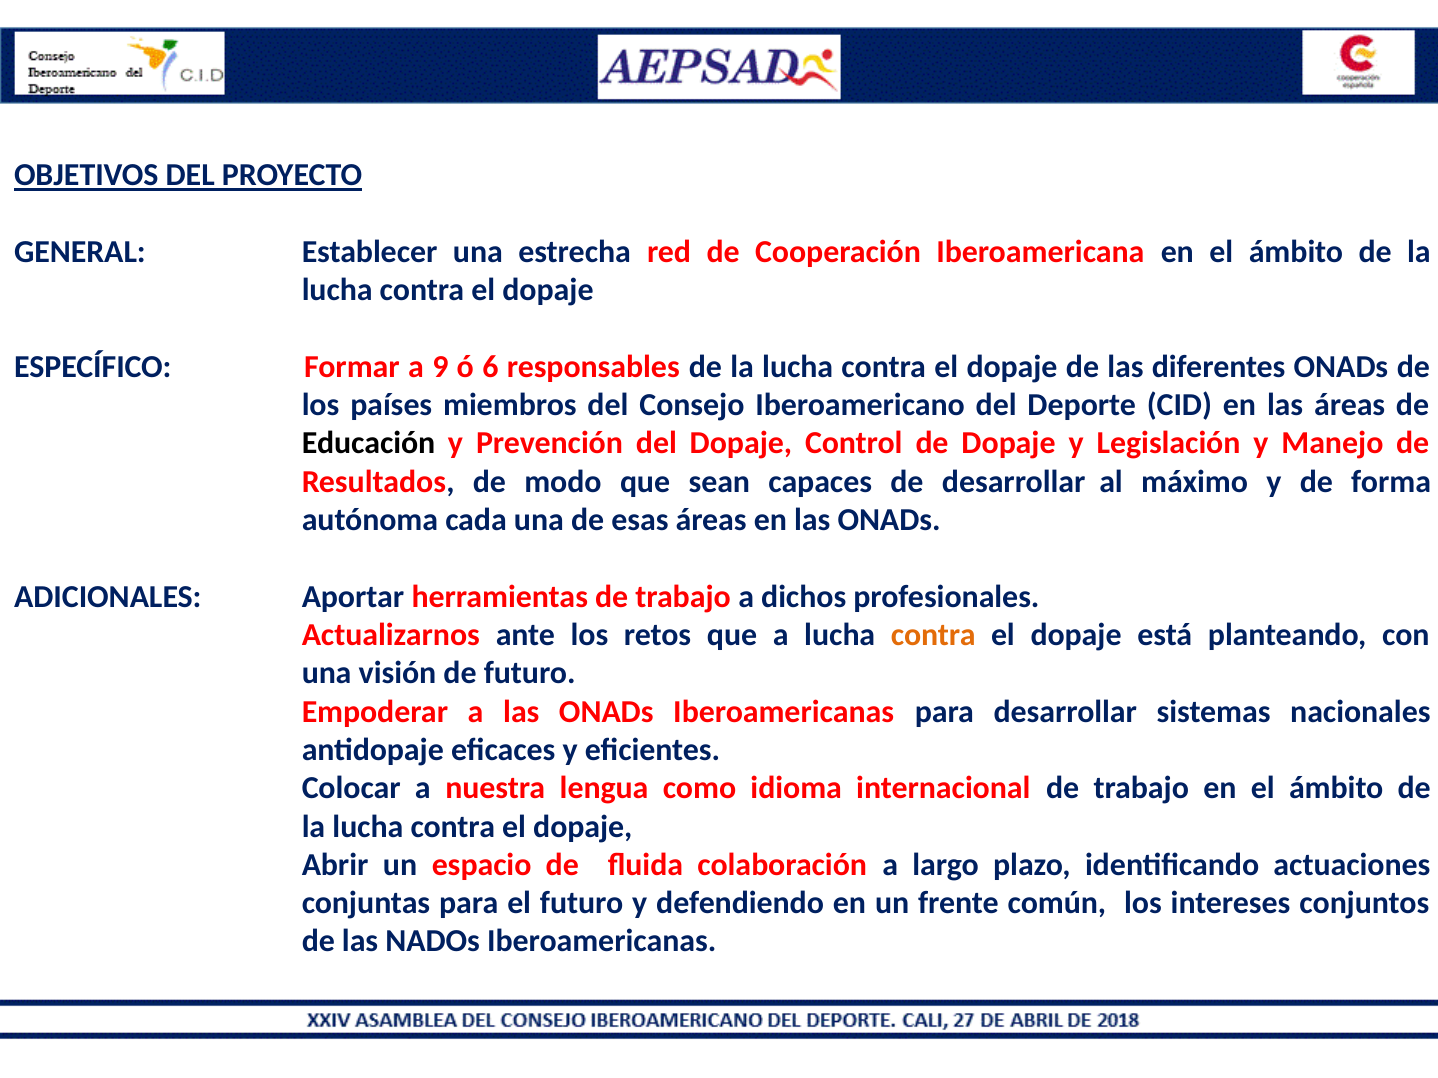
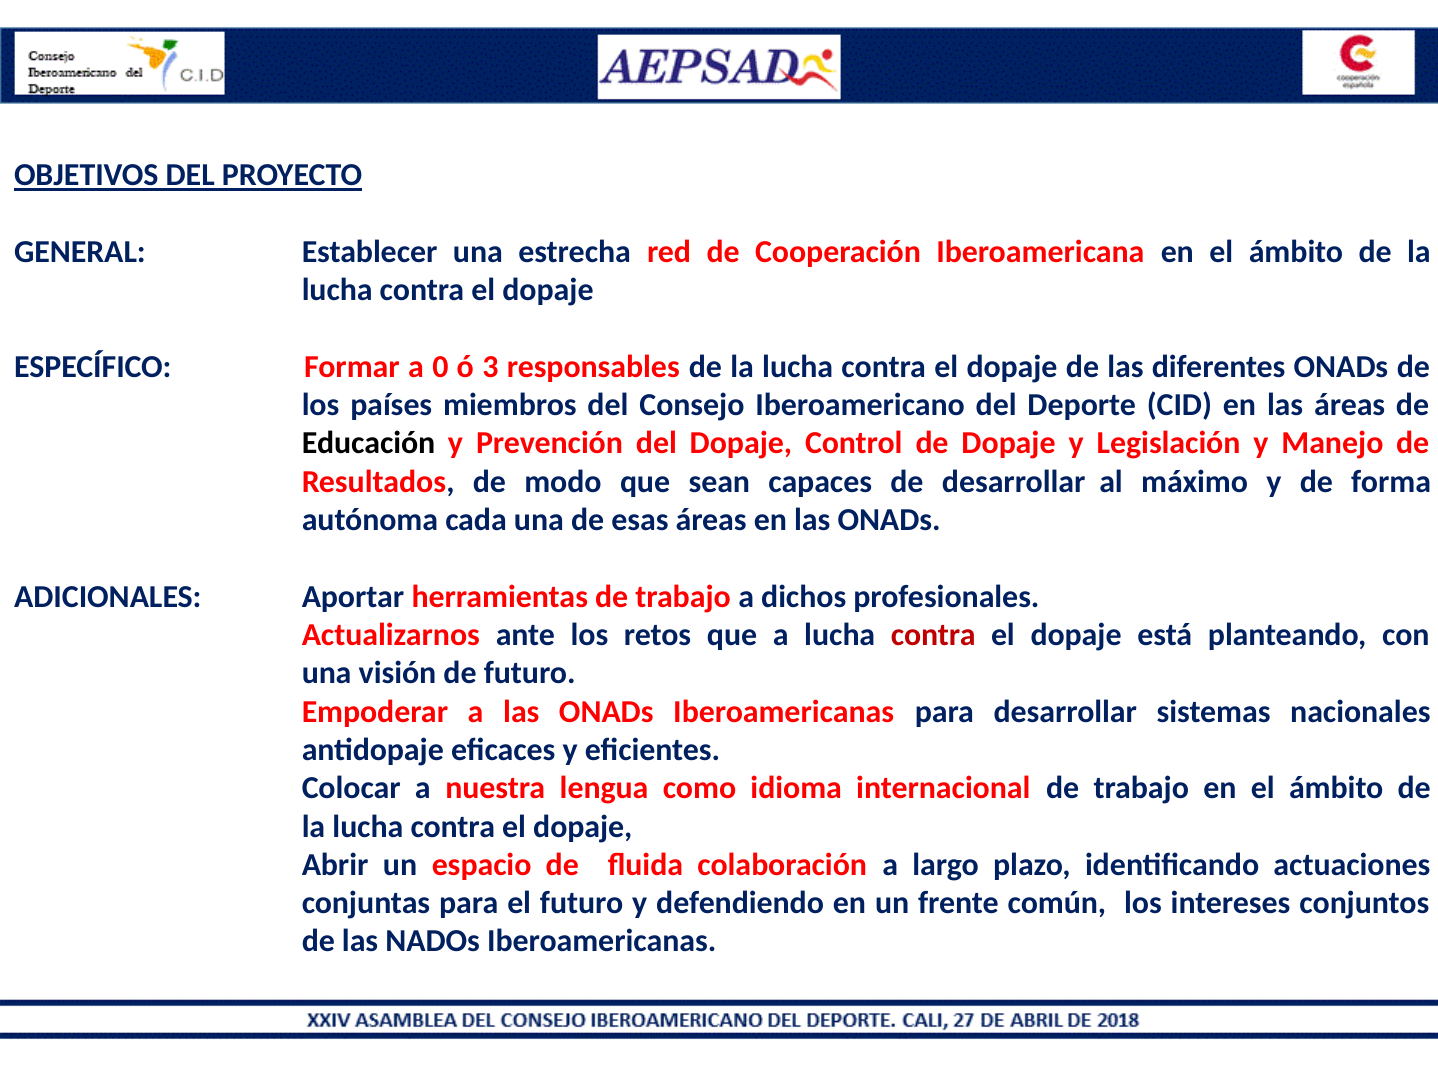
9: 9 -> 0 (440, 367)
6: 6 -> 3 (490, 367)
contra colour: orange -> red (933, 635)
